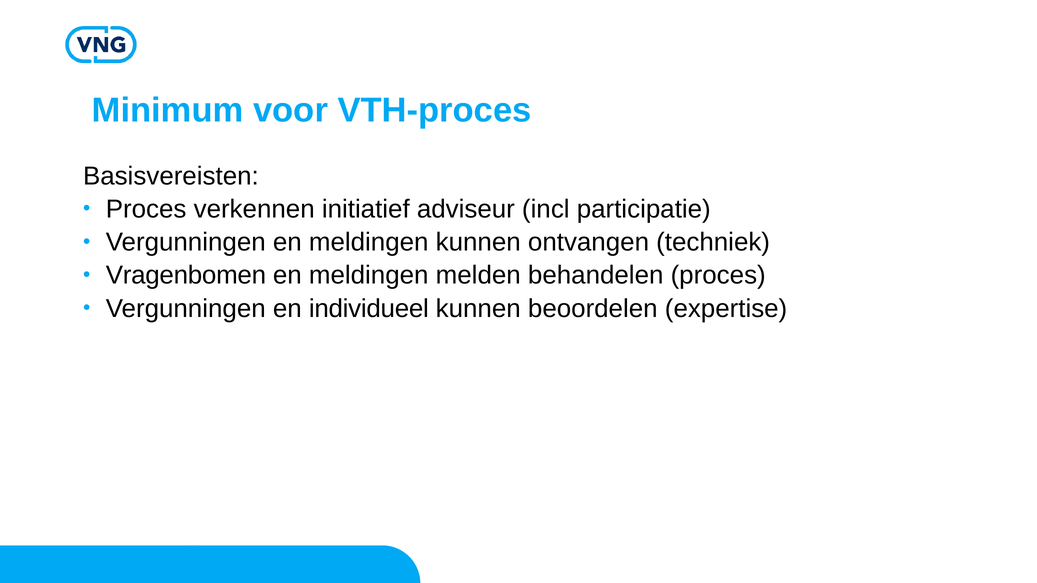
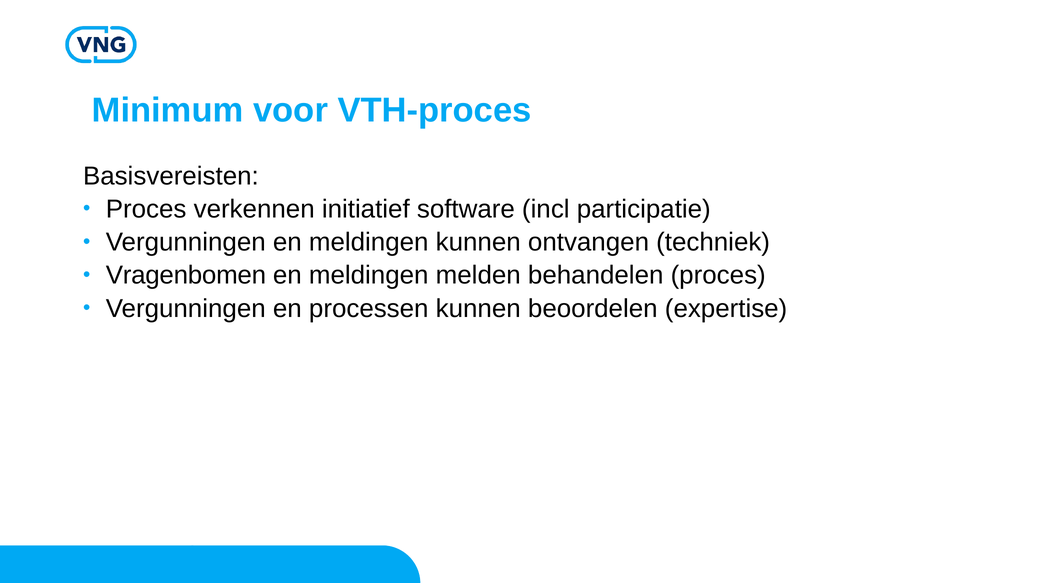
adviseur: adviseur -> software (466, 209)
individueel: individueel -> processen (369, 309)
